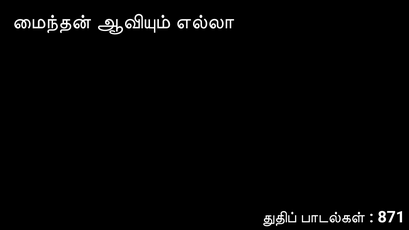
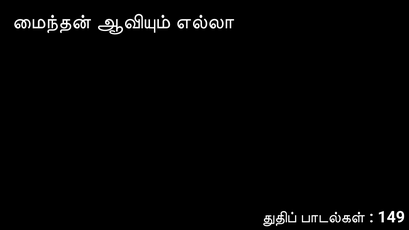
871: 871 -> 149 (391, 217)
